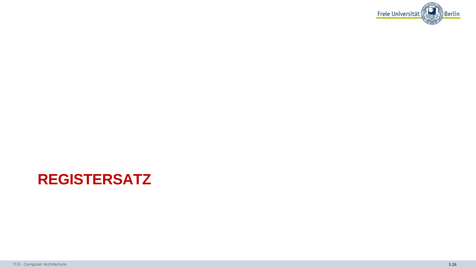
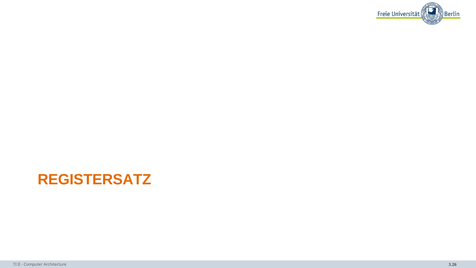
REGISTERSATZ colour: red -> orange (94, 179)
